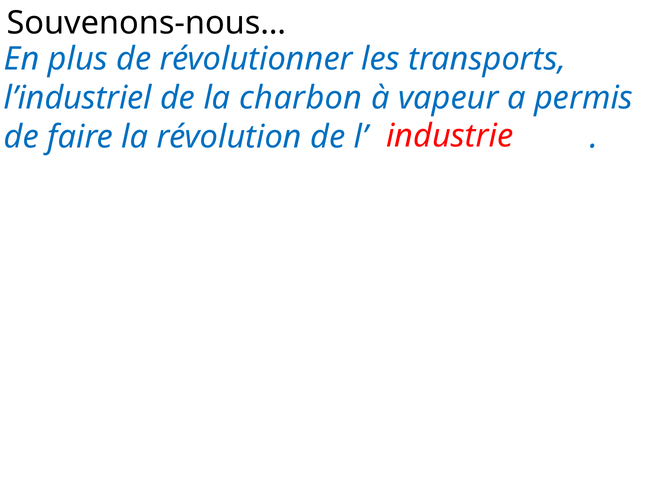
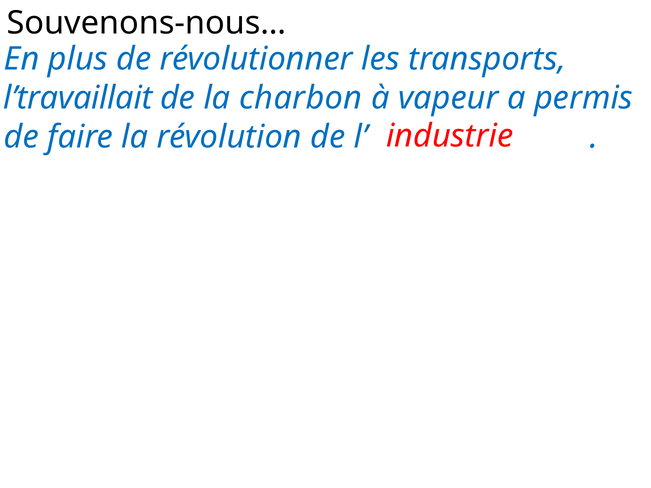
l’industriel: l’industriel -> l’travaillait (78, 98)
